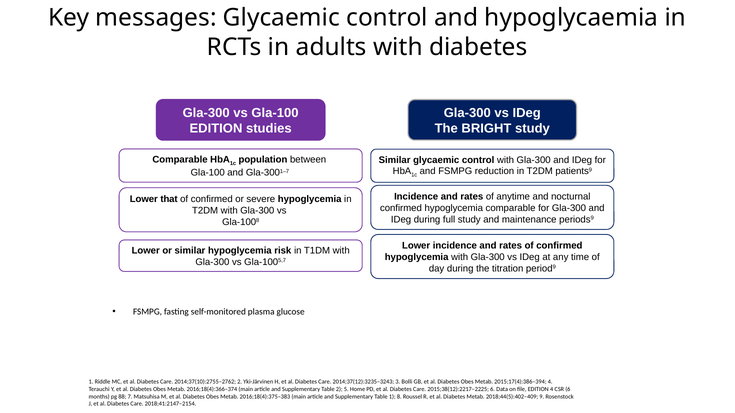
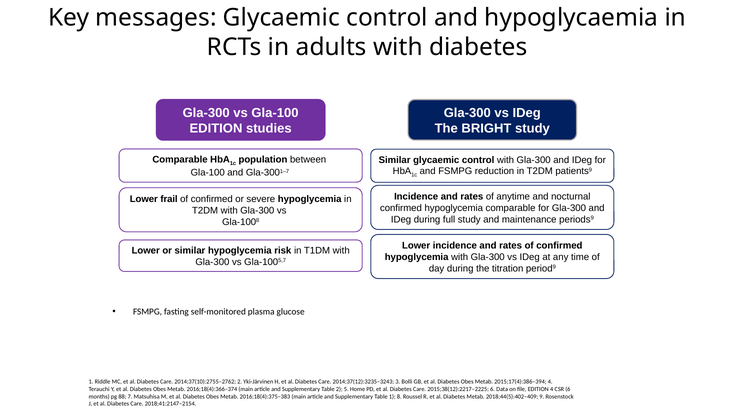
that: that -> frail (169, 199)
